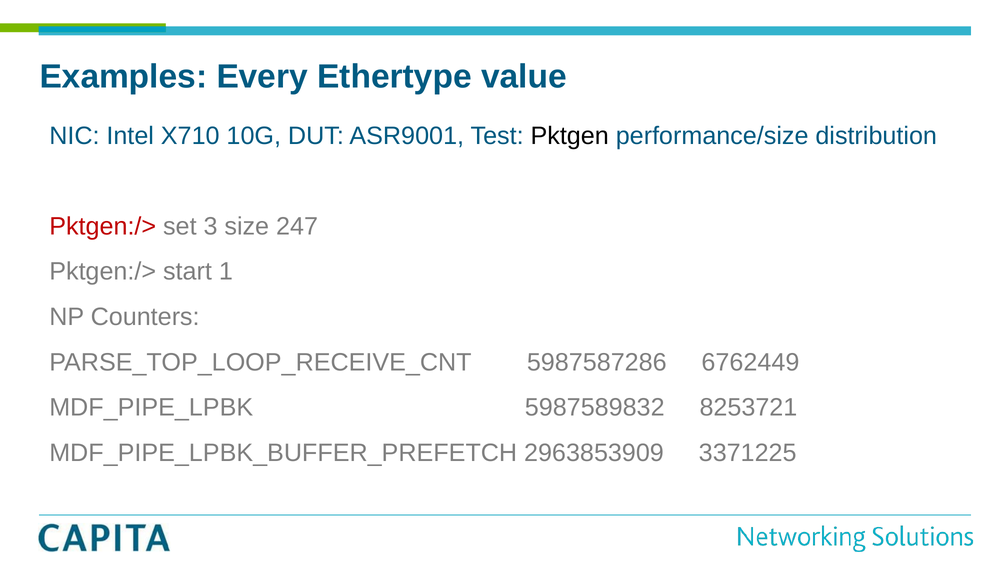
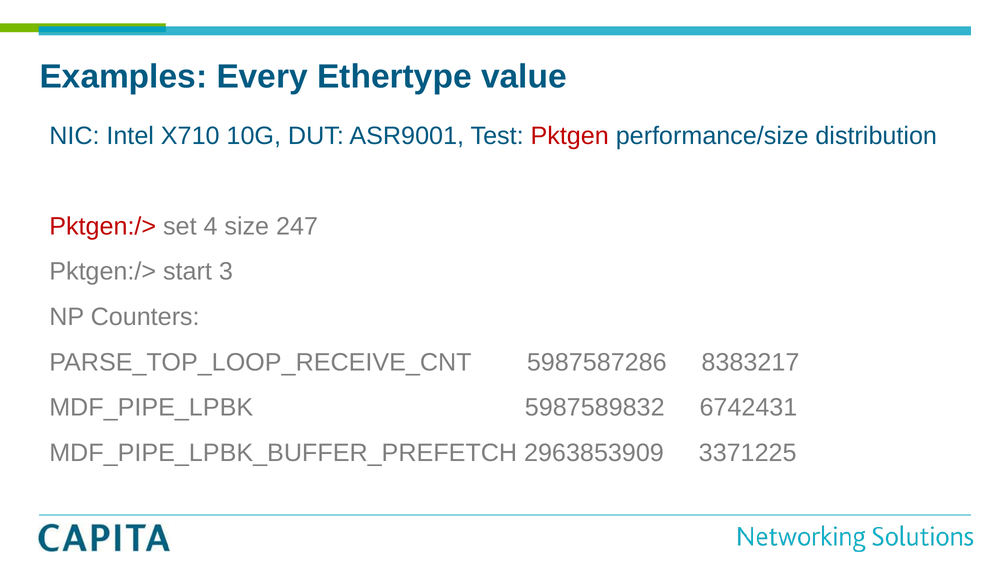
Pktgen colour: black -> red (570, 136)
3: 3 -> 4 (211, 226)
1: 1 -> 3 (226, 272)
6762449: 6762449 -> 8383217 (750, 362)
8253721: 8253721 -> 6742431 (748, 407)
